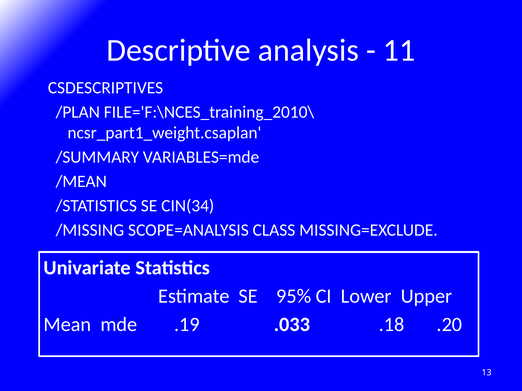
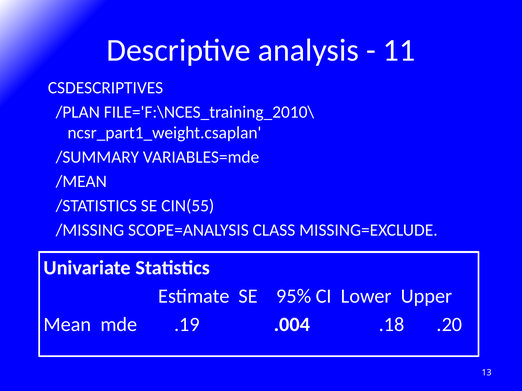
CIN(34: CIN(34 -> CIN(55 (188, 206)
.033: .033 -> .004 (292, 325)
